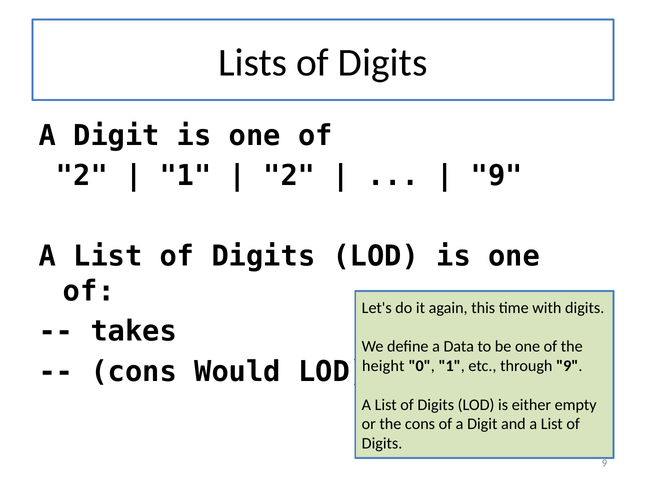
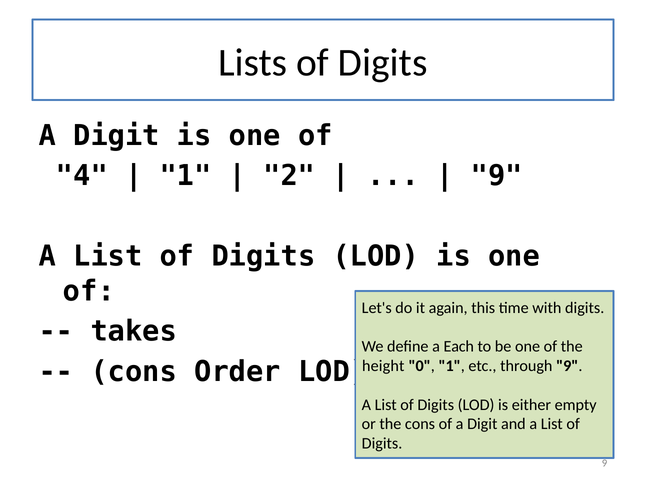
2: 2 -> 4 (82, 176)
Data: Data -> Each (459, 346)
Would: Would -> Order (237, 371)
